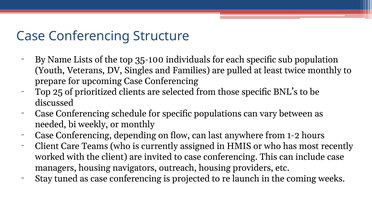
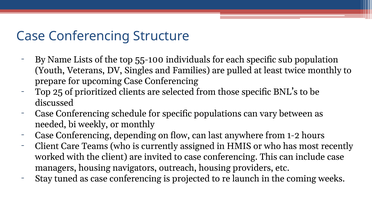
35-100: 35-100 -> 55-100 (149, 60)
